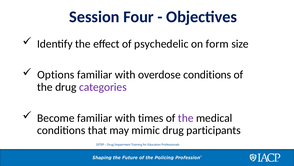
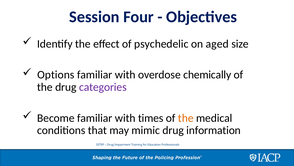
form: form -> aged (217, 44)
overdose conditions: conditions -> chemically (207, 74)
the colour: purple -> orange (186, 118)
participants: participants -> information (214, 130)
